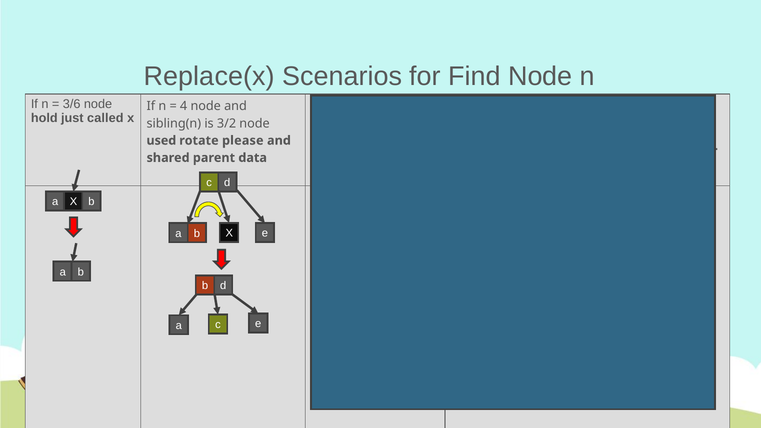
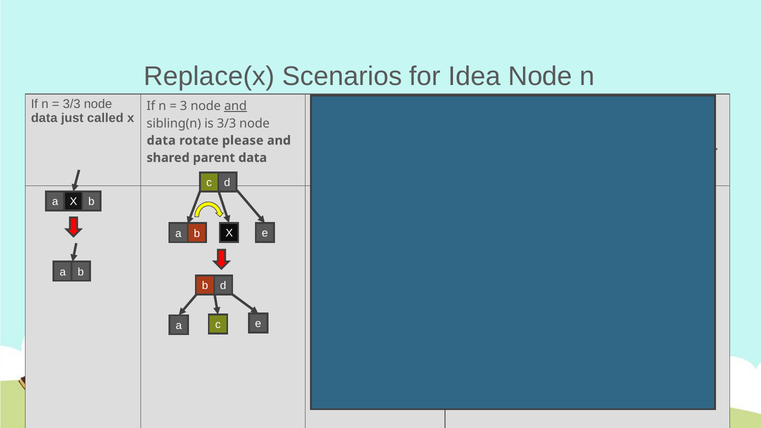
Find: Find -> Idea (474, 76)
3/6: 3/6 -> 3/3 (72, 104)
4: 4 -> 3 (184, 106)
and underline: none -> present (236, 106)
hold: hold -> data (44, 118)
is 3/2: 3/2 -> 3/3 (227, 123)
used: used -> data (161, 141)
